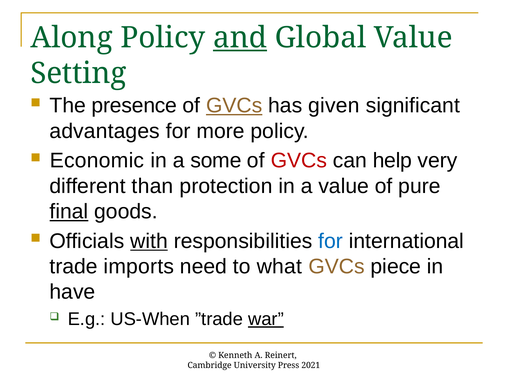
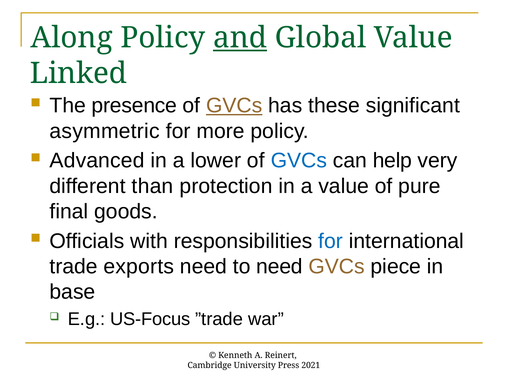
Setting: Setting -> Linked (78, 73)
given: given -> these (334, 106)
advantages: advantages -> asymmetric (105, 131)
Economic: Economic -> Advanced (97, 161)
some: some -> lower (216, 161)
GVCs colour: red -> blue (299, 161)
final underline: present -> none (69, 211)
with underline: present -> none (149, 241)
imports: imports -> exports (139, 266)
to what: what -> need (280, 266)
have: have -> base (72, 292)
US-When: US-When -> US-Focus (150, 319)
war underline: present -> none (266, 319)
